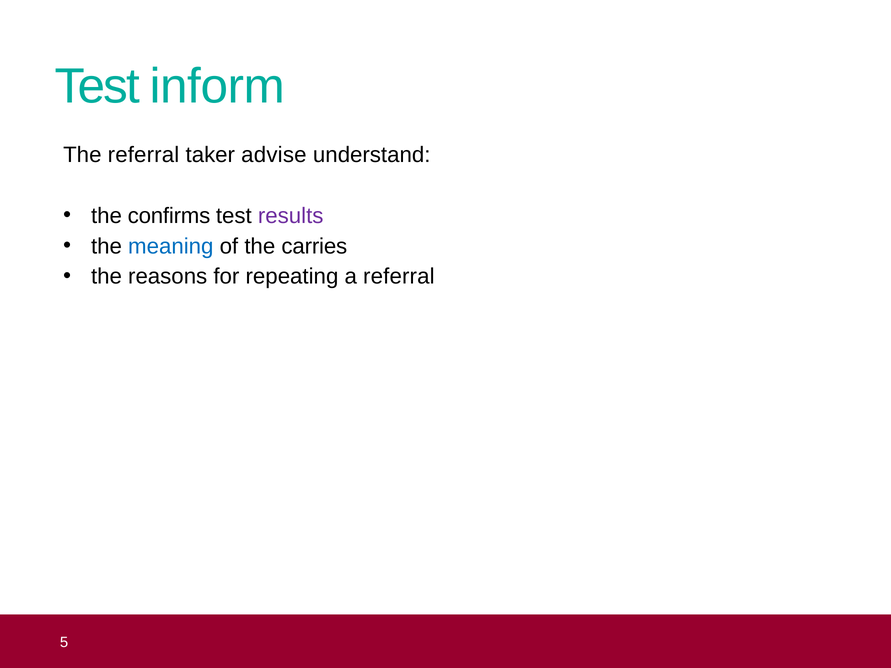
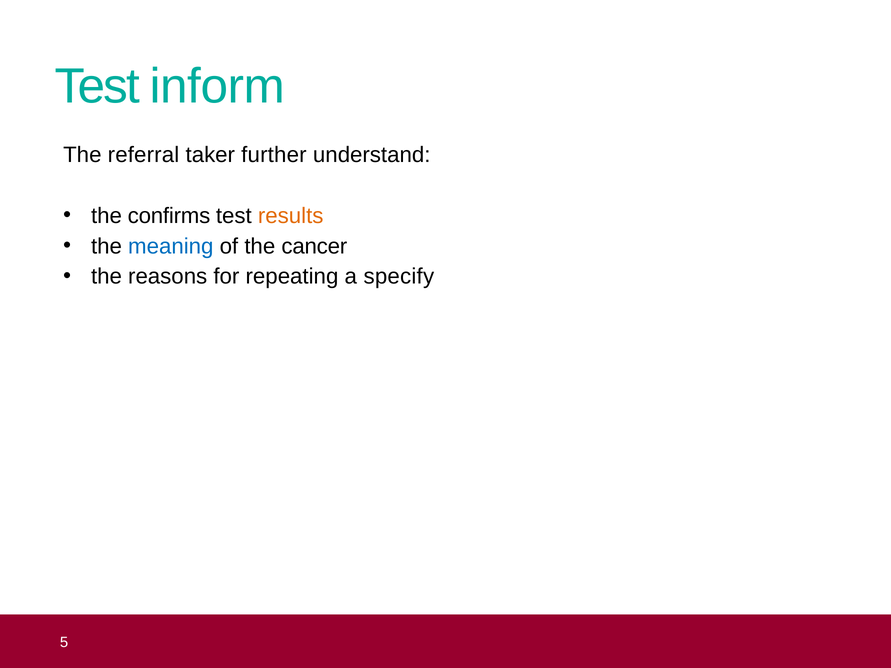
advise: advise -> further (274, 155)
results colour: purple -> orange (291, 216)
carries: carries -> cancer (314, 246)
a referral: referral -> specify (399, 277)
